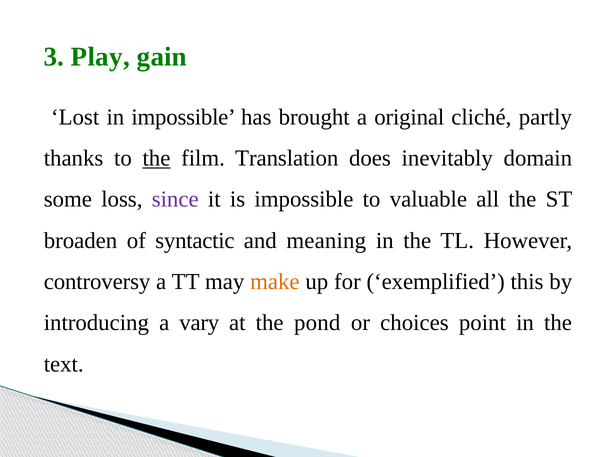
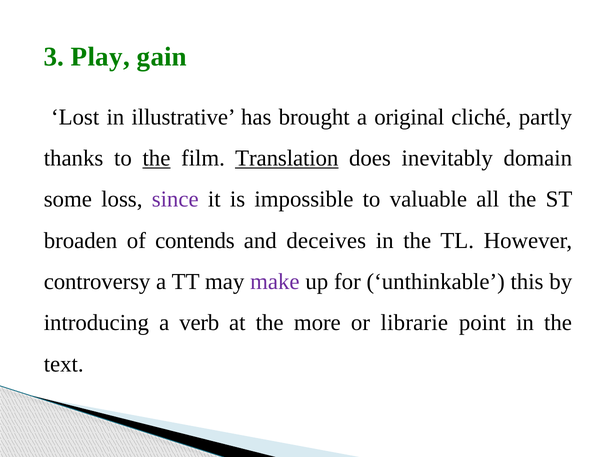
in impossible: impossible -> illustrative (184, 117)
Translation underline: none -> present (287, 158)
syntactic: syntactic -> contends (195, 240)
meaning: meaning -> deceives (326, 240)
make colour: orange -> purple (275, 282)
exemplified: exemplified -> unthinkable (436, 282)
vary: vary -> verb (199, 323)
pond: pond -> more (317, 323)
choices: choices -> librarie (414, 323)
